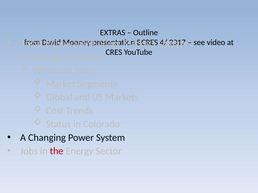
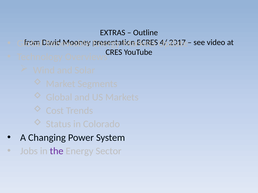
the colour: red -> purple (57, 151)
